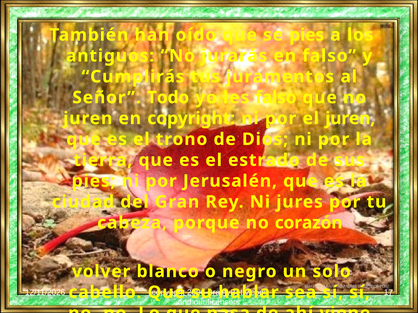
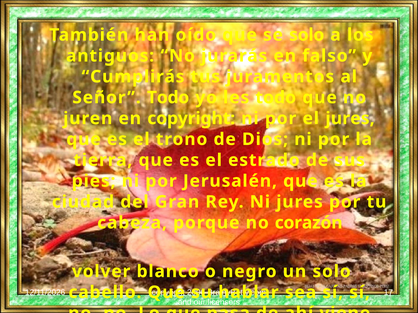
se pies: pies -> solo (307, 35)
les falso: falso -> todo (276, 98)
el juren: juren -> jures (350, 119)
